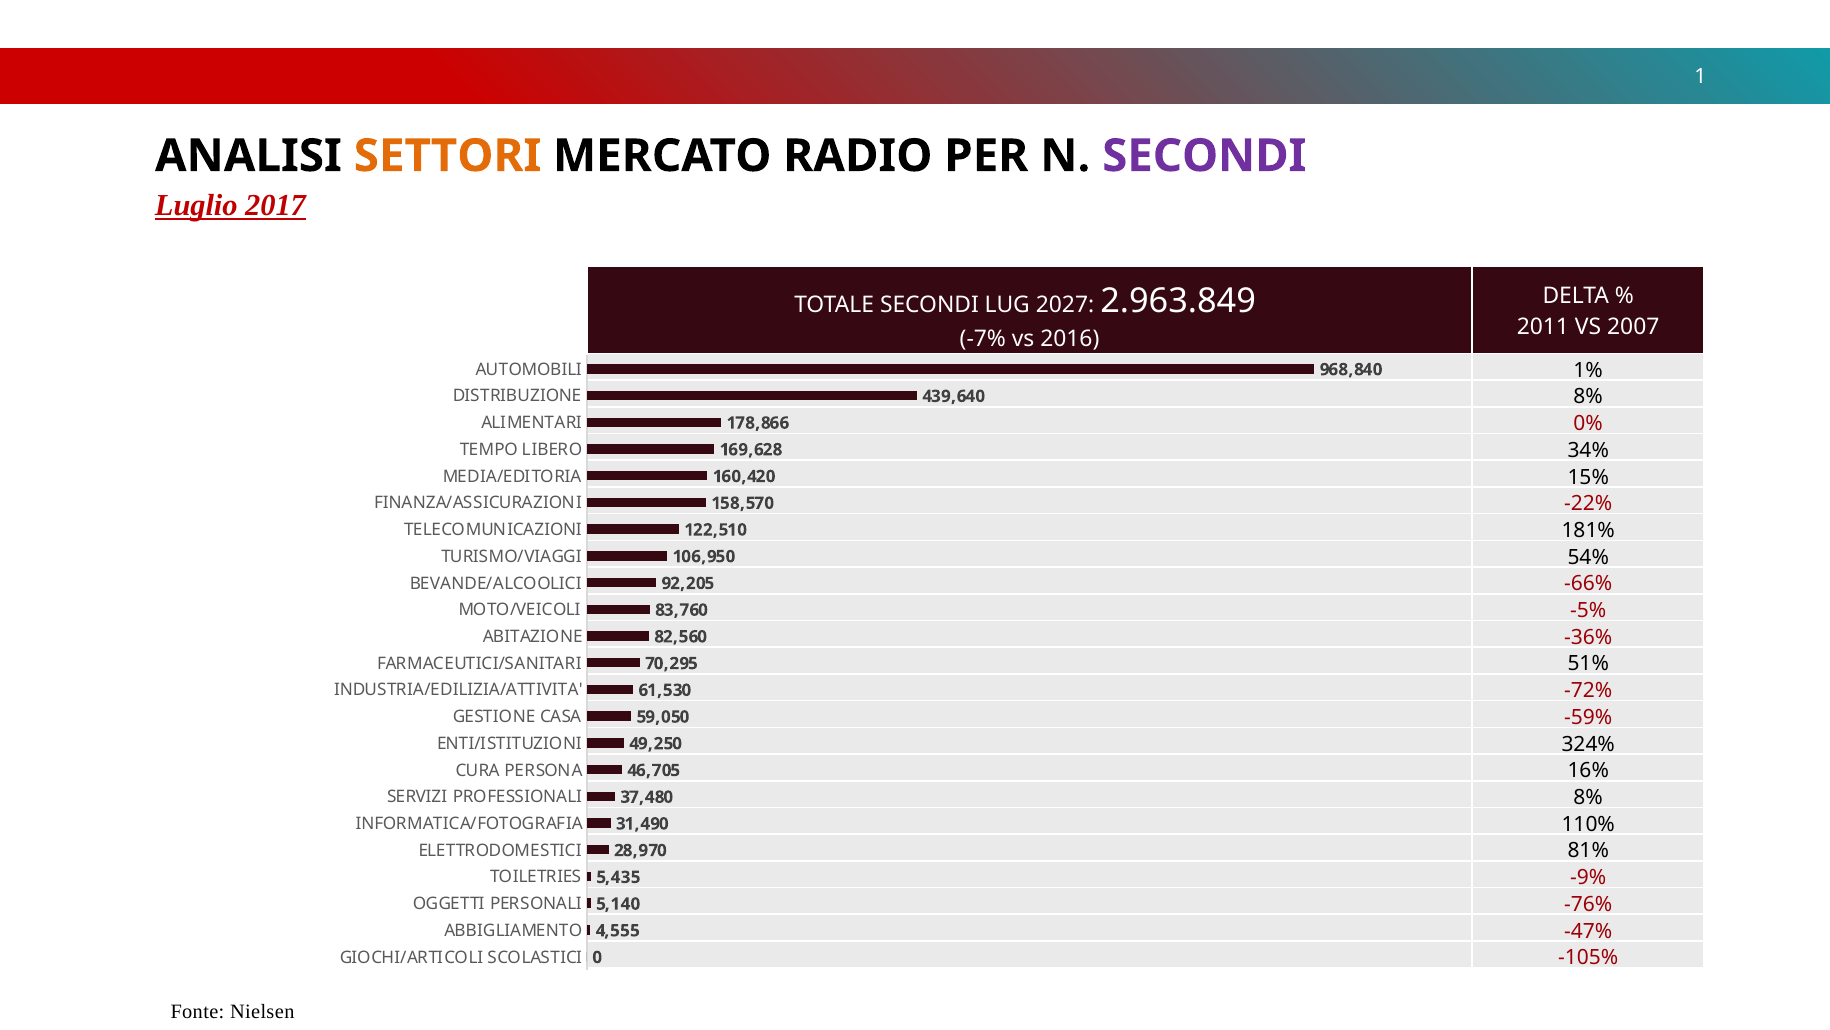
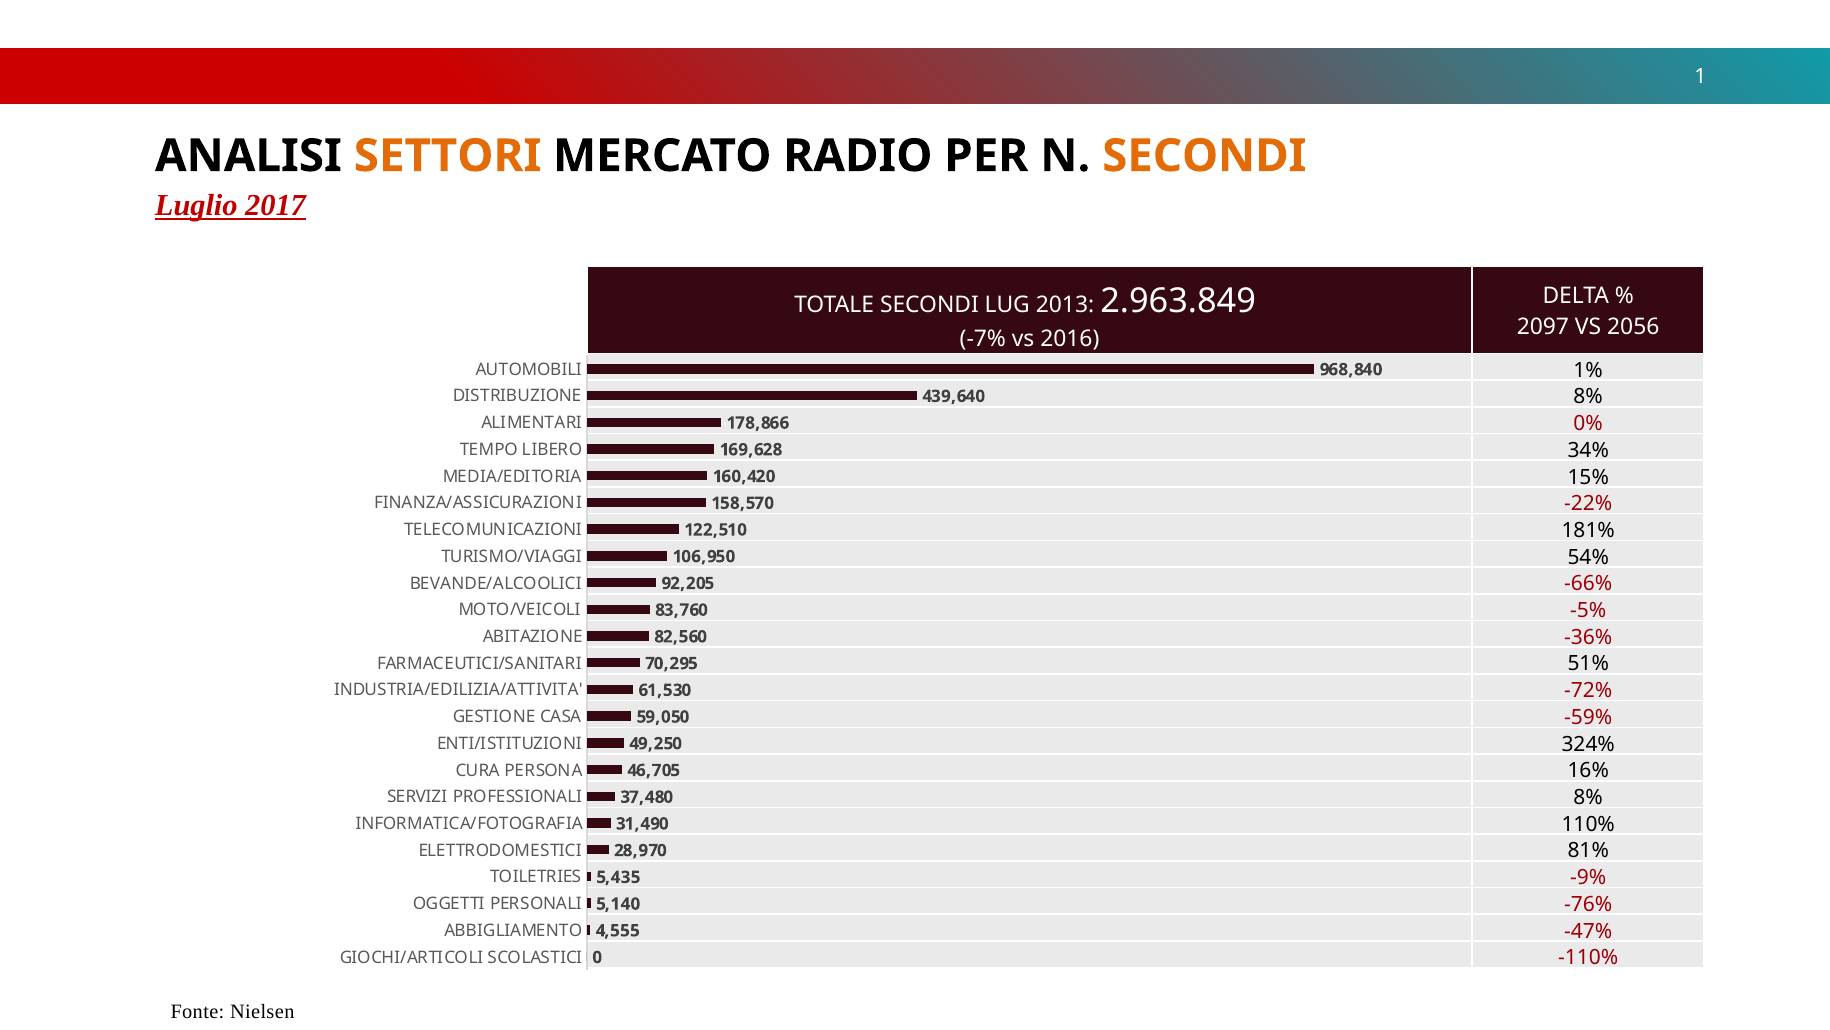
SECONDI colour: purple -> orange (1204, 156)
2027: 2027 -> 2013 (1065, 304)
2011: 2011 -> 2097 (1543, 327)
2007: 2007 -> 2056 (1633, 327)
-105%: -105% -> -110% (1588, 957)
